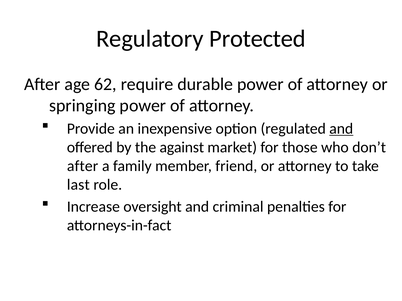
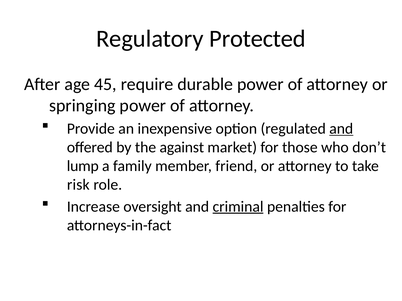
62: 62 -> 45 (105, 84)
after: after -> lump (83, 166)
last: last -> risk (78, 185)
criminal underline: none -> present (238, 207)
